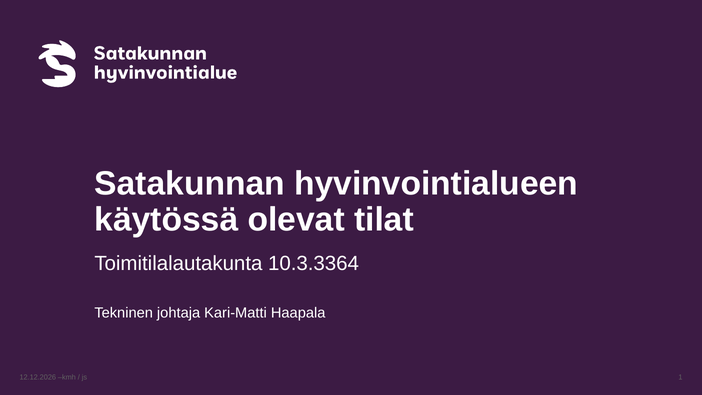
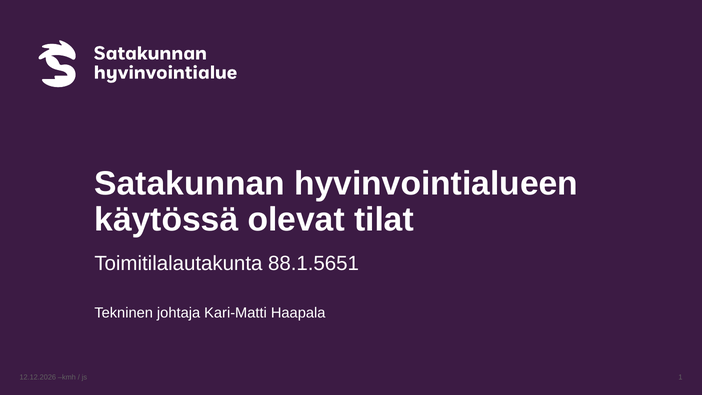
10.3.3364: 10.3.3364 -> 88.1.5651 (314, 264)
